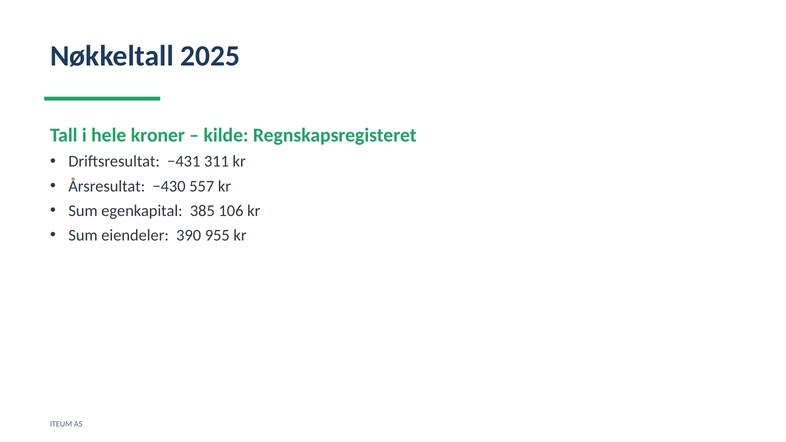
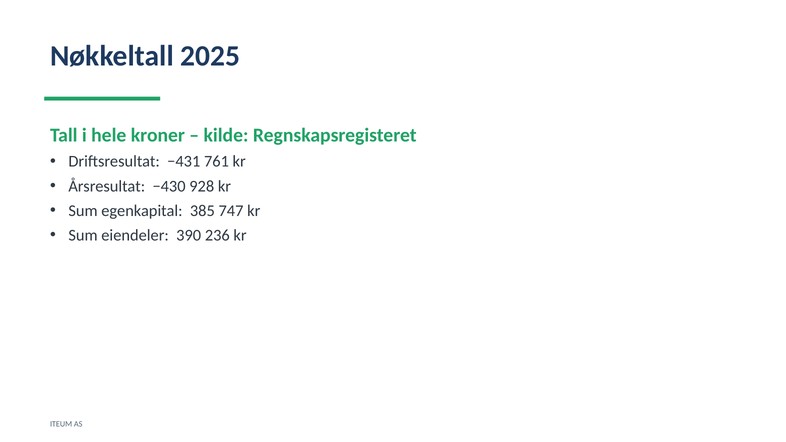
311: 311 -> 761 (216, 162)
557: 557 -> 928 (202, 186)
106: 106 -> 747 (231, 211)
955: 955 -> 236 (217, 235)
